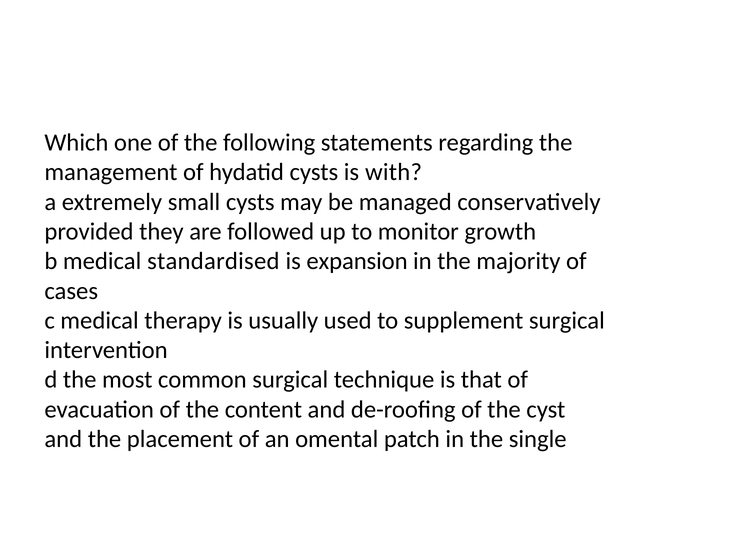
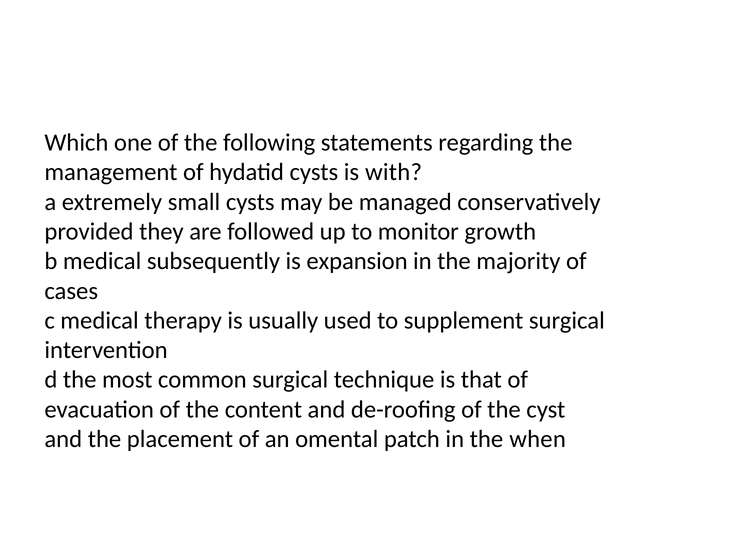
standardised: standardised -> subsequently (213, 261)
single: single -> when (538, 439)
